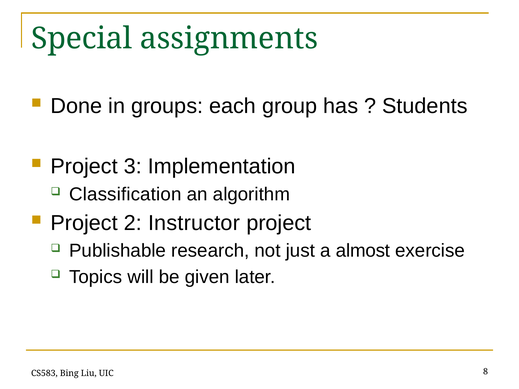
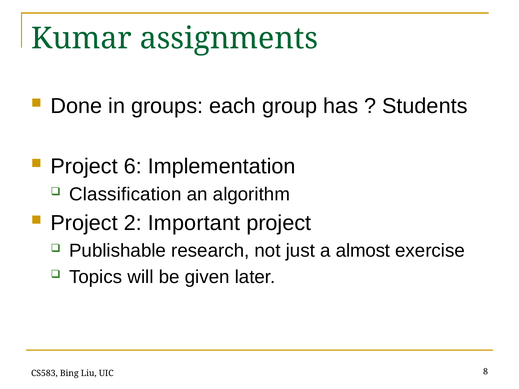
Special: Special -> Kumar (81, 39)
3: 3 -> 6 (133, 167)
Instructor: Instructor -> Important (194, 223)
